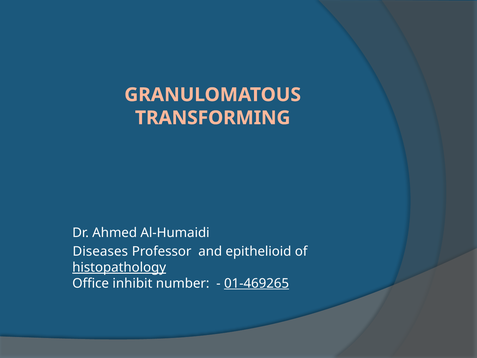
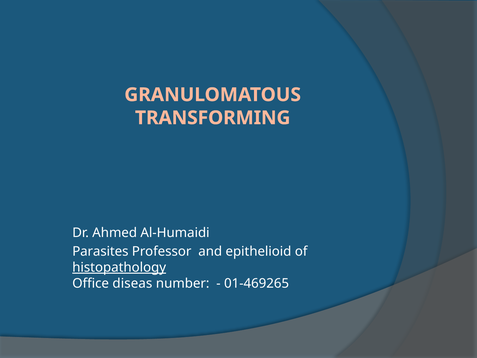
Diseases: Diseases -> Parasites (100, 251)
inhibit: inhibit -> diseas (132, 283)
01-469265 underline: present -> none (257, 283)
